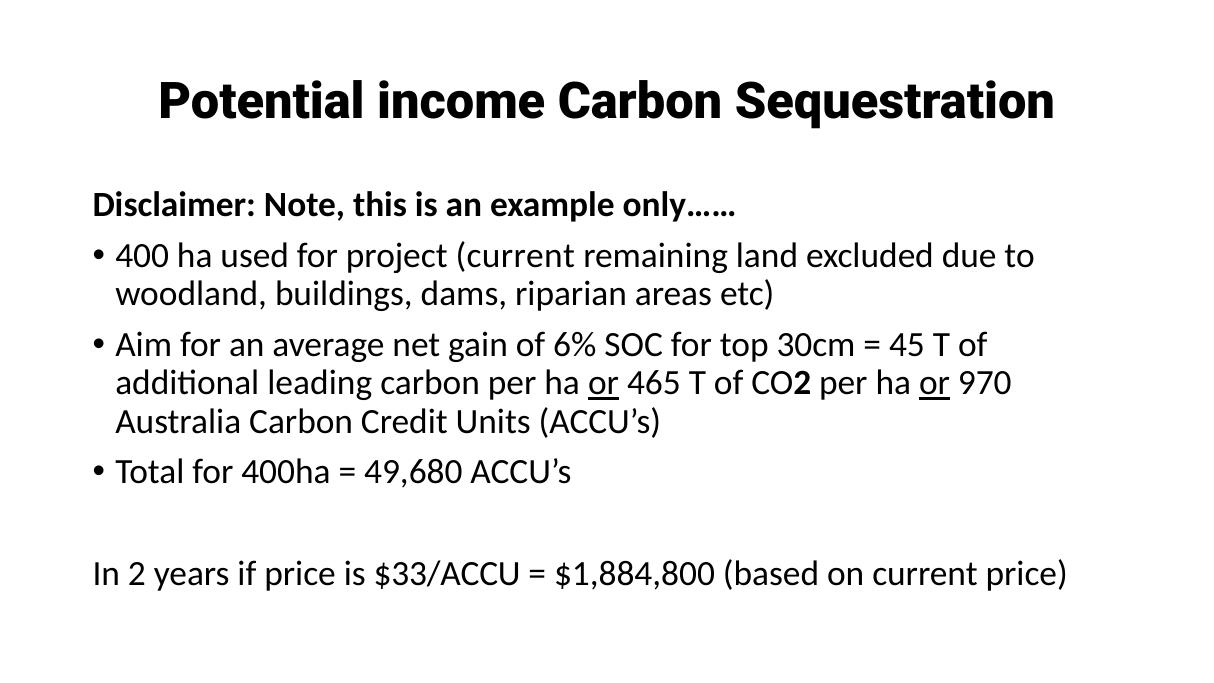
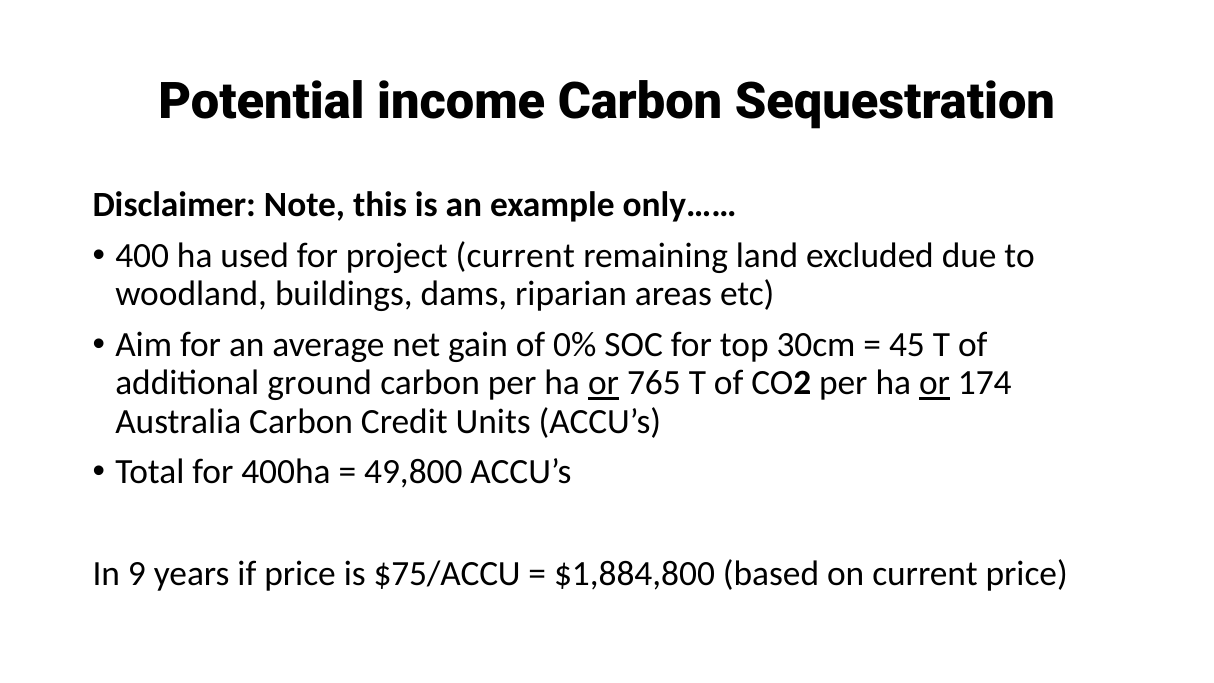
6%: 6% -> 0% (575, 345)
leading: leading -> ground (320, 383)
465: 465 -> 765 (654, 383)
970: 970 -> 174 (985, 383)
49,680: 49,680 -> 49,800 (413, 472)
2: 2 -> 9 (137, 574)
$33/ACCU: $33/ACCU -> $75/ACCU (447, 574)
